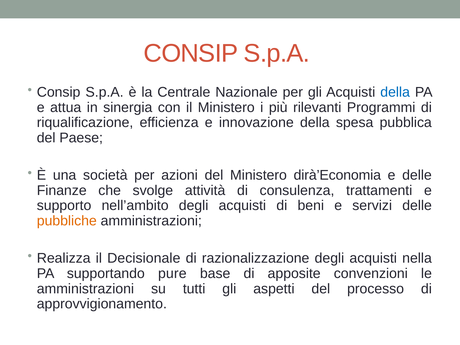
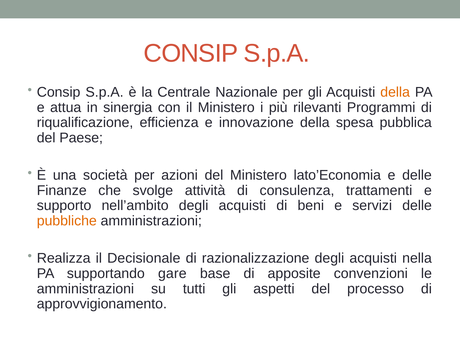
della colour: blue -> orange (395, 92)
dirà’Economia: dirà’Economia -> lato’Economia (337, 175)
pure: pure -> gare (172, 274)
